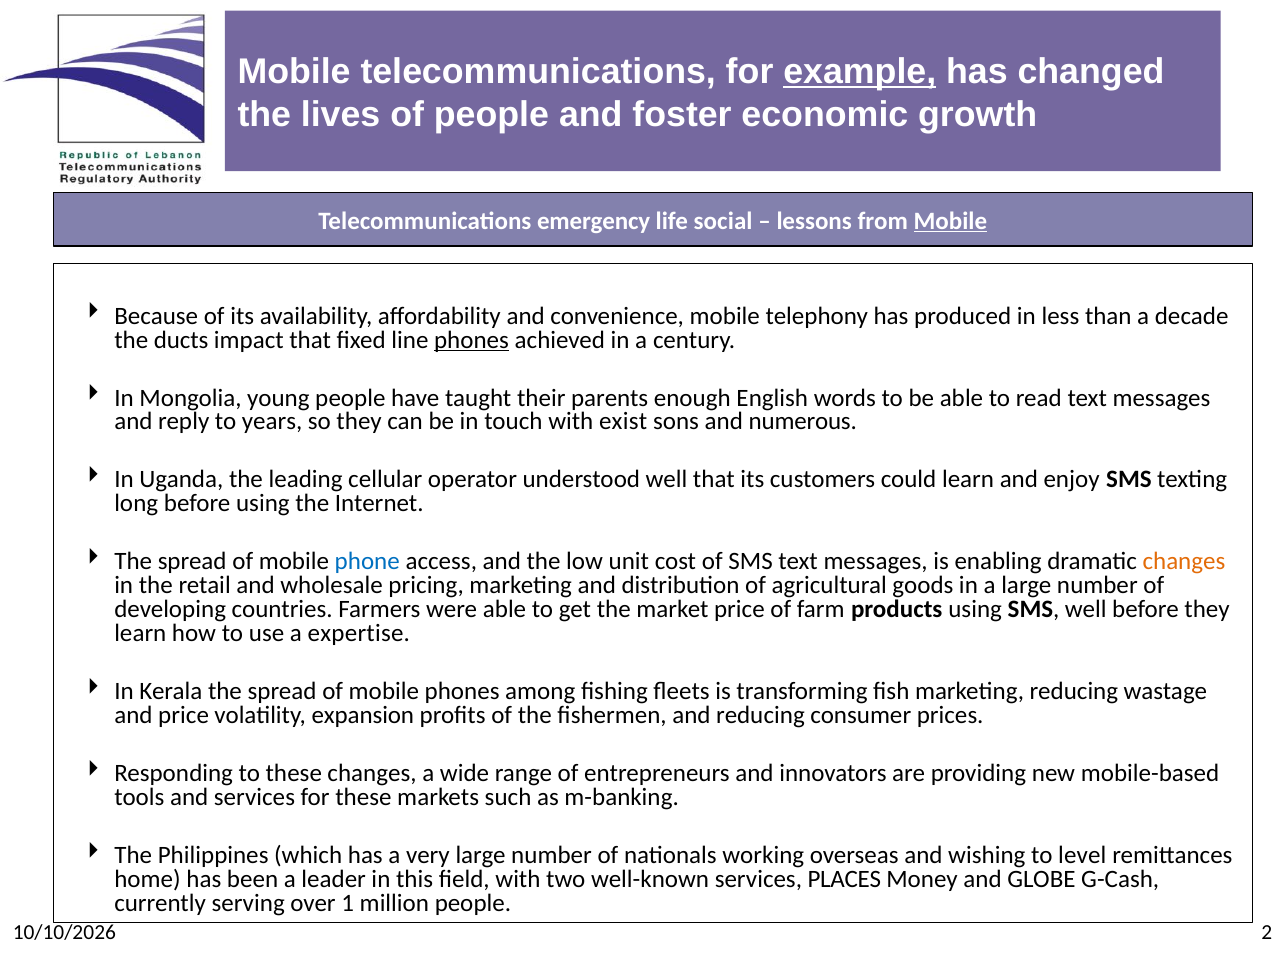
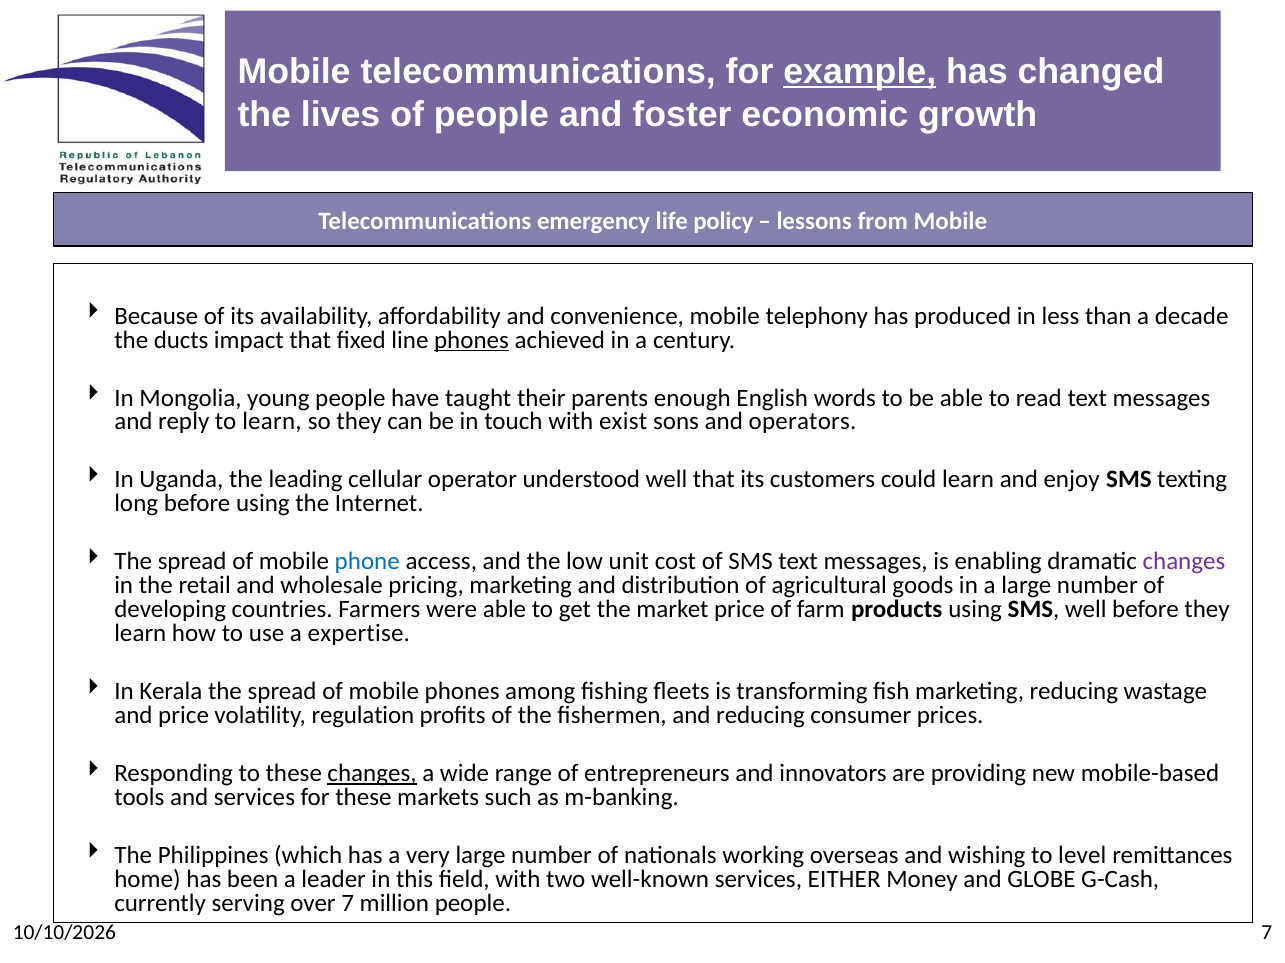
social: social -> policy (723, 221)
Mobile underline: present -> none (950, 221)
to years: years -> learn (272, 422)
numerous: numerous -> operators (803, 422)
changes colour: orange -> purple (1184, 562)
expansion: expansion -> regulation (363, 716)
changes underline: none -> present (372, 774)
PLACES: PLACES -> EITHER (844, 880)
over 1: 1 -> 7 (348, 904)
2: 2 -> 7 (1267, 933)
